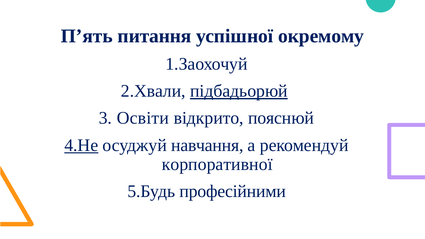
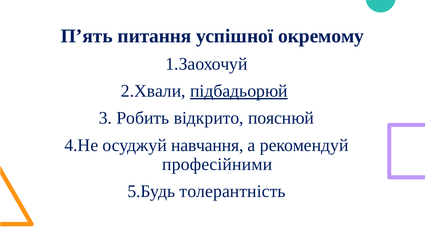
Освіти: Освіти -> Робить (143, 118)
4.Не underline: present -> none (81, 145)
корпоративної: корпоративної -> професійними (217, 164)
професійними: професійними -> толерантність (233, 191)
